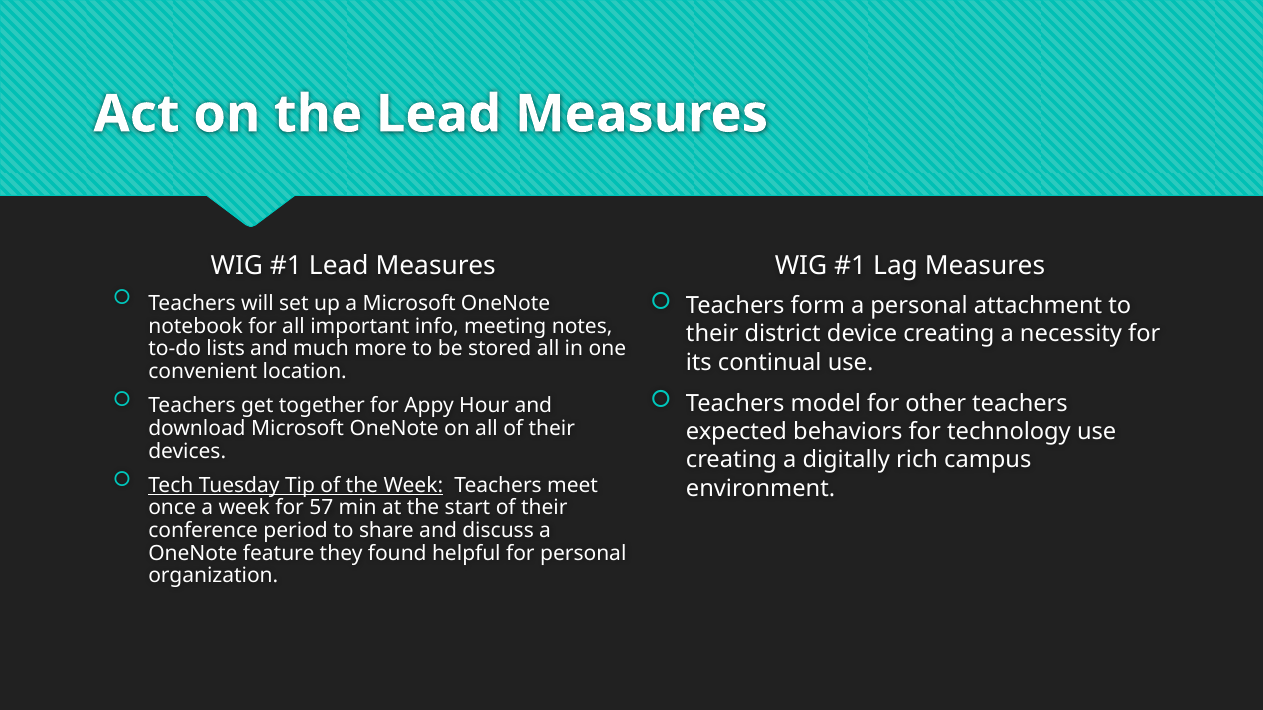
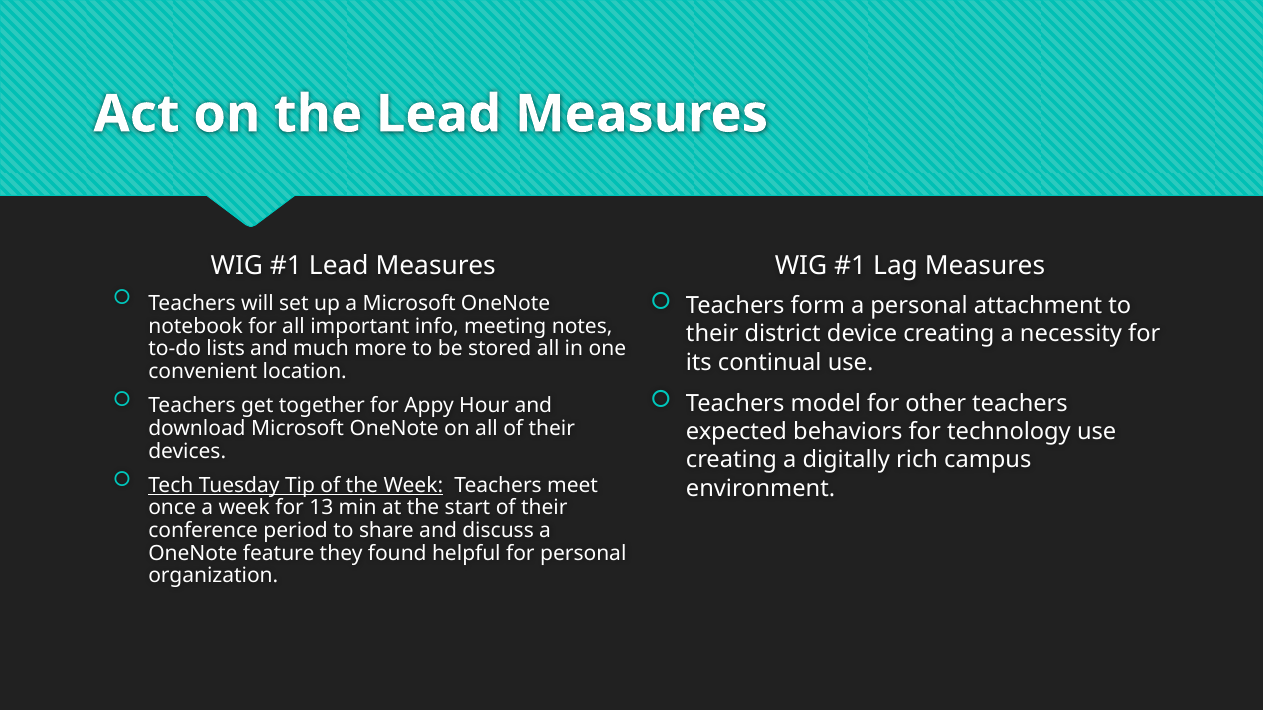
57: 57 -> 13 (321, 508)
